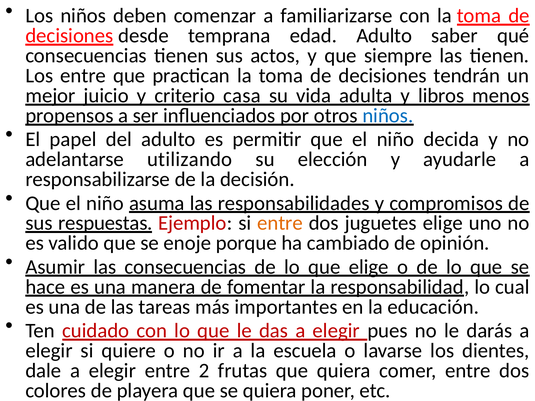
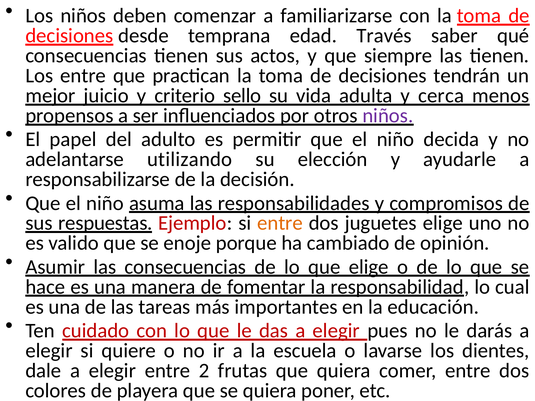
edad Adulto: Adulto -> Través (384, 36)
casa: casa -> sello (242, 96)
libros: libros -> cerca (441, 96)
niños colour: blue -> purple (388, 116)
